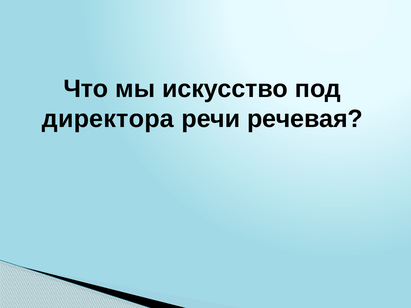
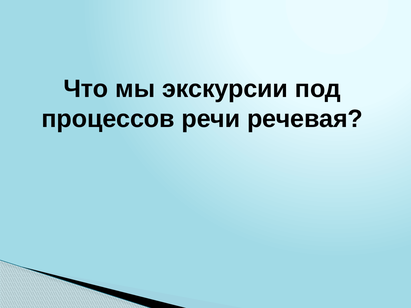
искусство: искусство -> экскурсии (225, 89)
директора: директора -> процессов (108, 119)
